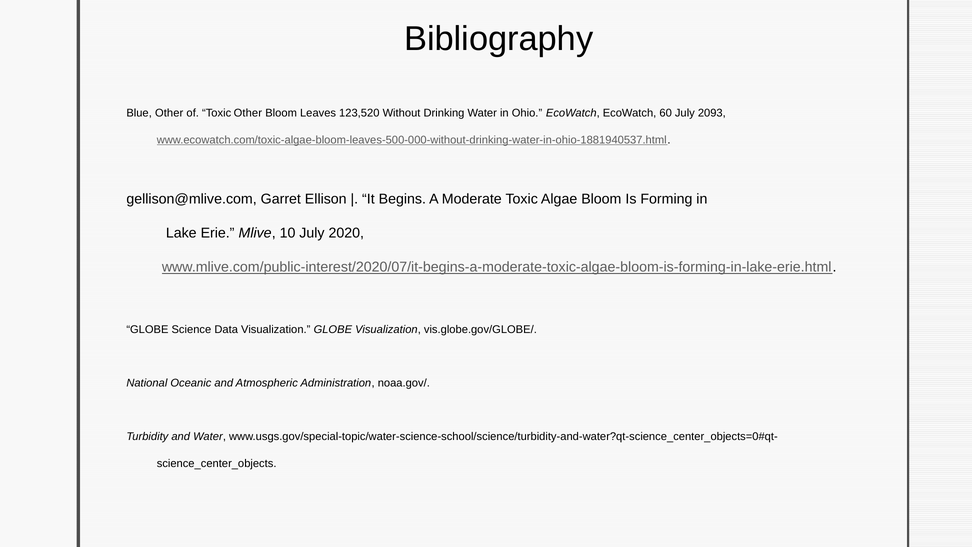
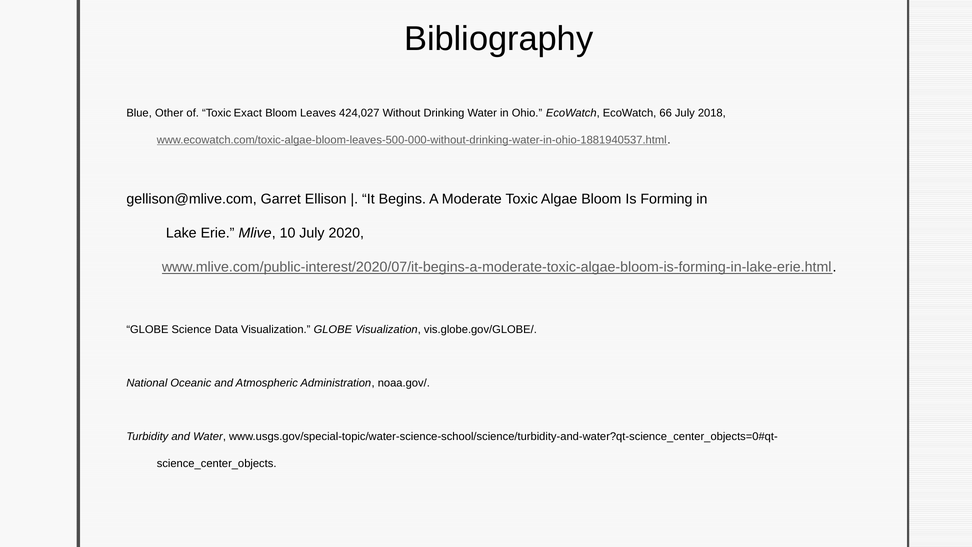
Toxic Other: Other -> Exact (248, 113)
123,520: 123,520 -> 424,027 (359, 113)
60: 60 -> 66 (666, 113)
2093: 2093 -> 2018 (712, 113)
